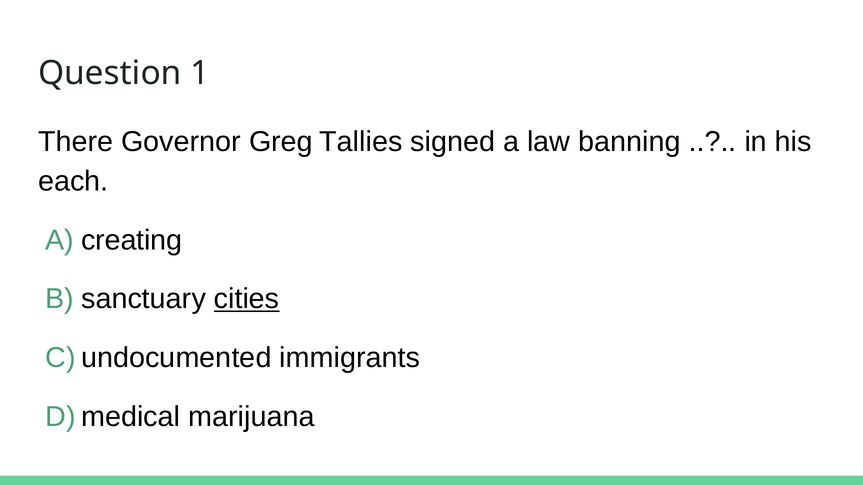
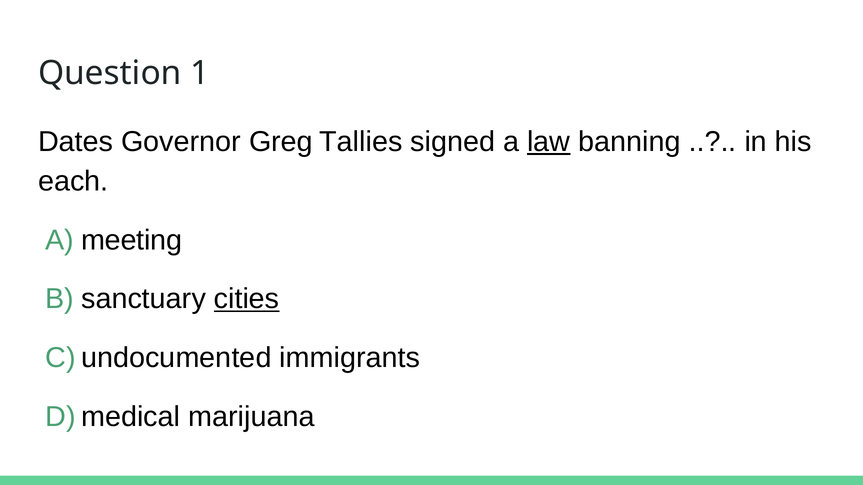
There: There -> Dates (76, 142)
law underline: none -> present (549, 142)
creating: creating -> meeting (132, 240)
